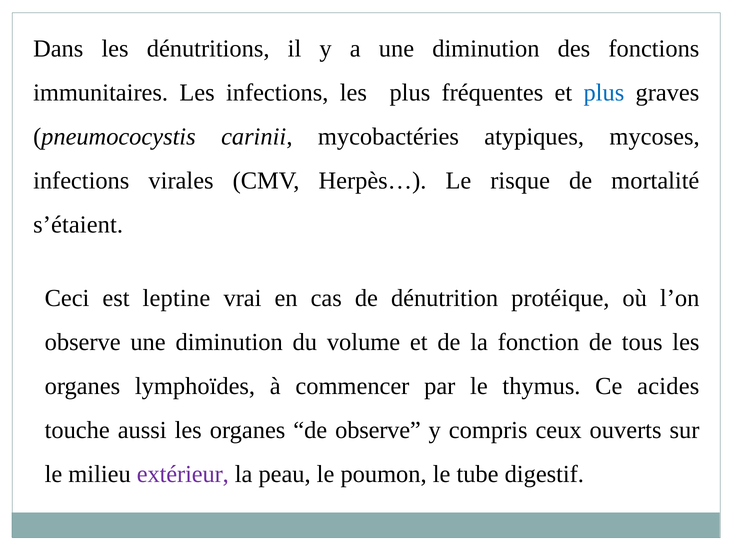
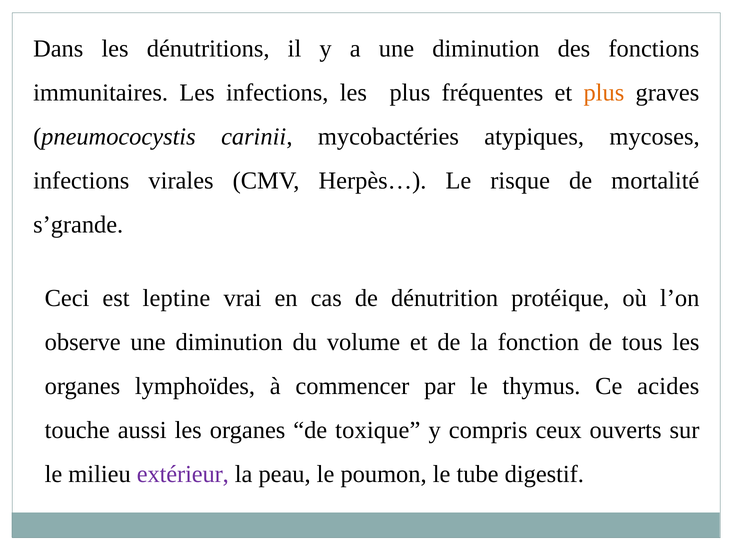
plus colour: blue -> orange (604, 93)
s’étaient: s’étaient -> s’grande (78, 225)
de observe: observe -> toxique (378, 430)
